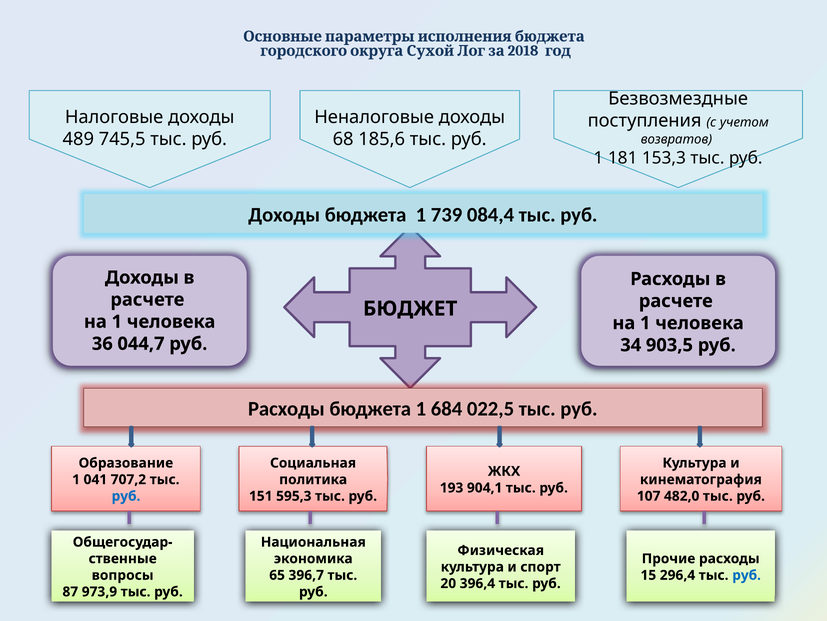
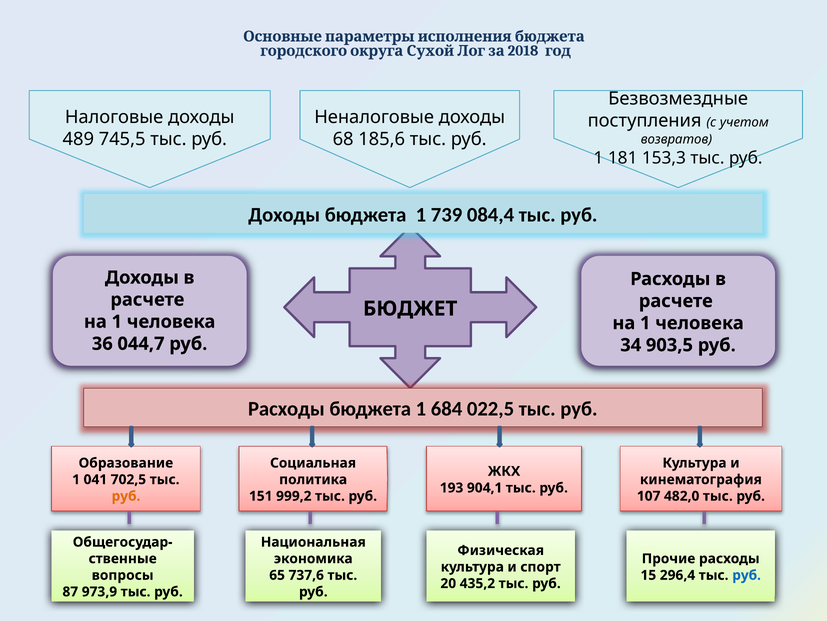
707,2: 707,2 -> 702,5 (128, 479)
руб colour: blue -> orange (126, 496)
595,3: 595,3 -> 999,2 (294, 496)
396,7: 396,7 -> 737,6 (306, 575)
396,4: 396,4 -> 435,2 (477, 583)
